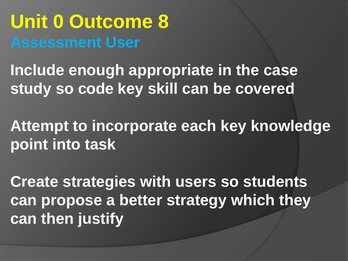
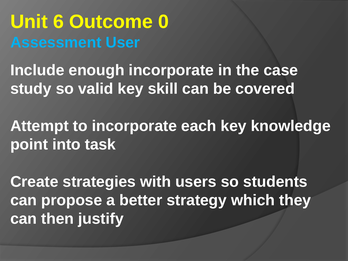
0: 0 -> 6 (58, 22)
8: 8 -> 0 (164, 22)
enough appropriate: appropriate -> incorporate (171, 70)
code: code -> valid (96, 89)
